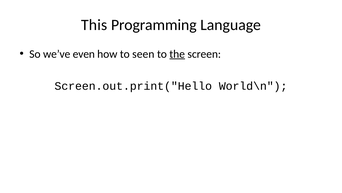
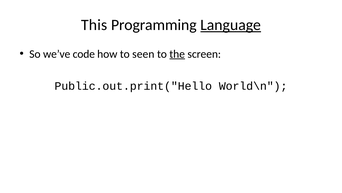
Language underline: none -> present (231, 25)
even: even -> code (84, 54)
Screen.out.print("Hello: Screen.out.print("Hello -> Public.out.print("Hello (133, 86)
